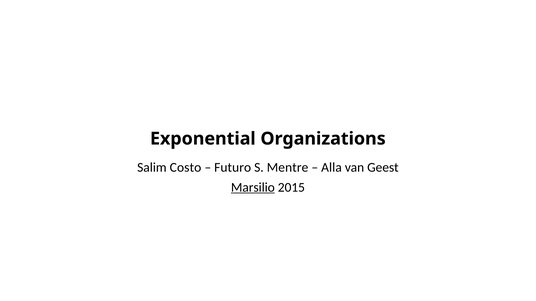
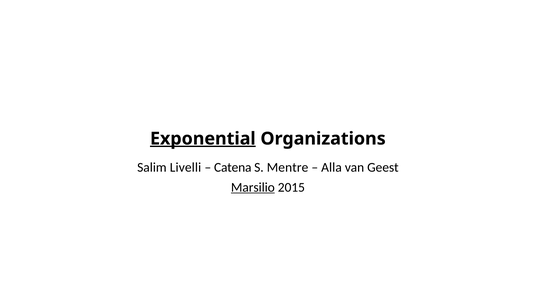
Exponential underline: none -> present (203, 139)
Costo: Costo -> Livelli (186, 168)
Futuro: Futuro -> Catena (233, 168)
